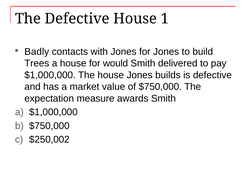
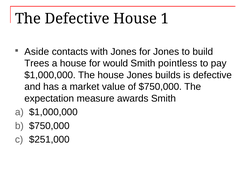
Badly: Badly -> Aside (37, 52)
delivered: delivered -> pointless (178, 63)
$250,002: $250,002 -> $251,000 (49, 139)
